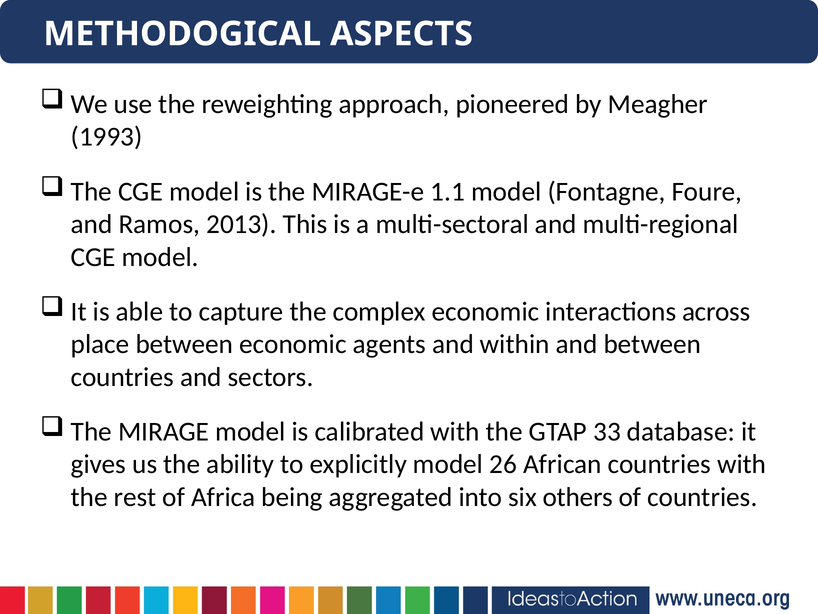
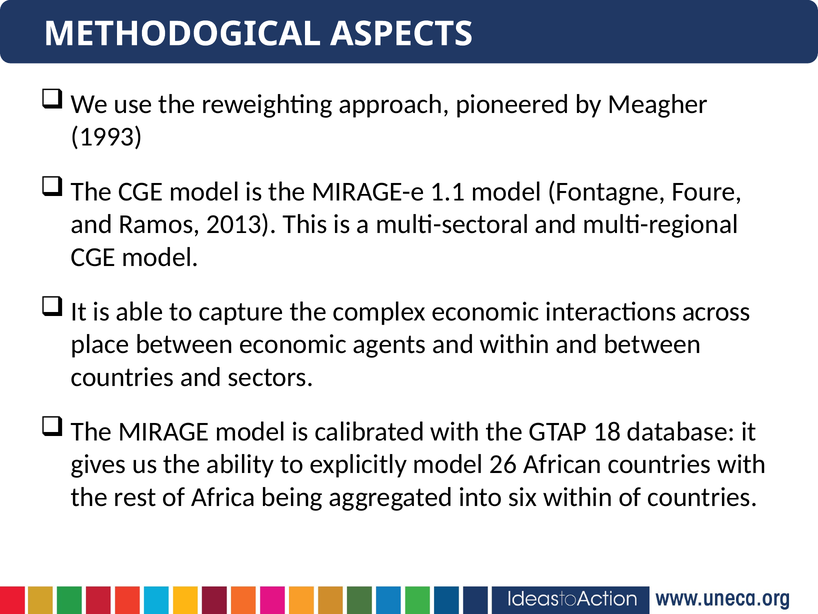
33: 33 -> 18 (607, 431)
six others: others -> within (578, 497)
